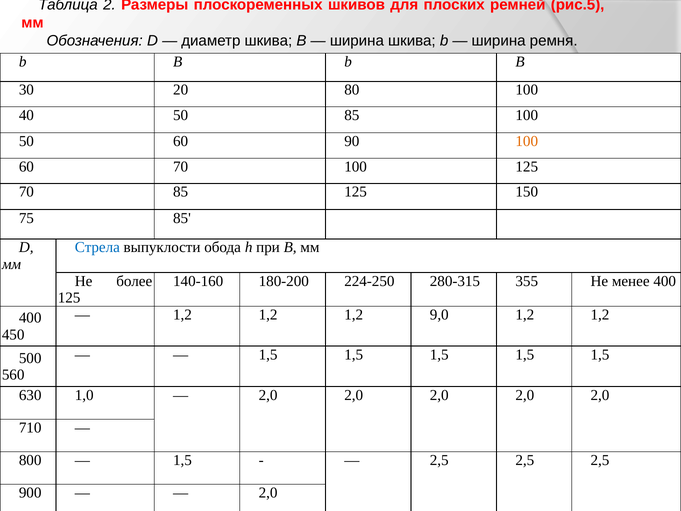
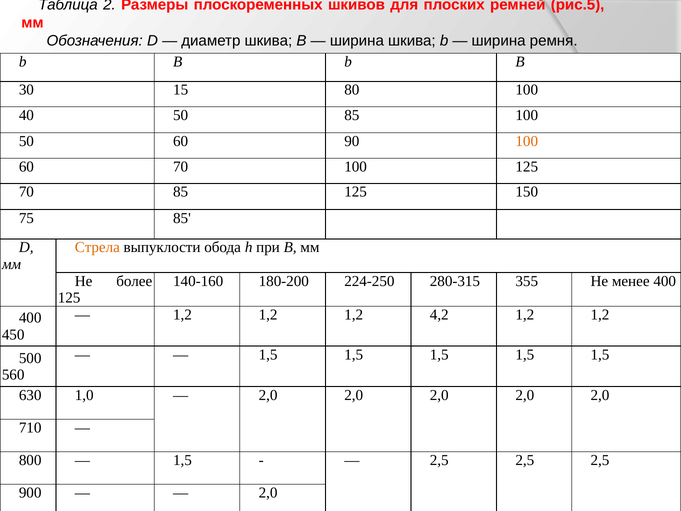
20: 20 -> 15 (181, 90)
Стрела colour: blue -> orange (97, 247)
9,0: 9,0 -> 4,2 (439, 315)
